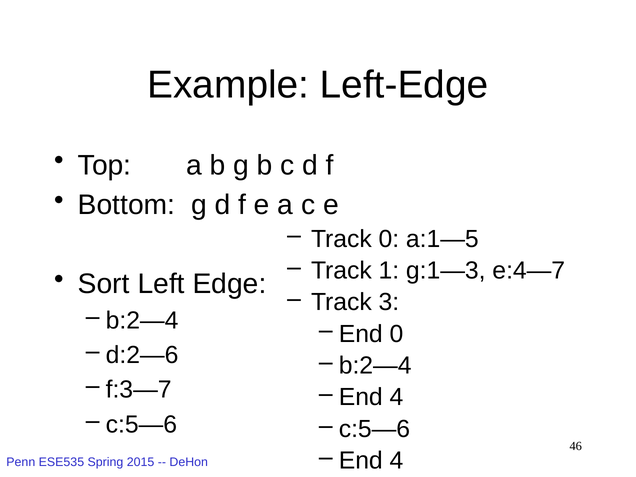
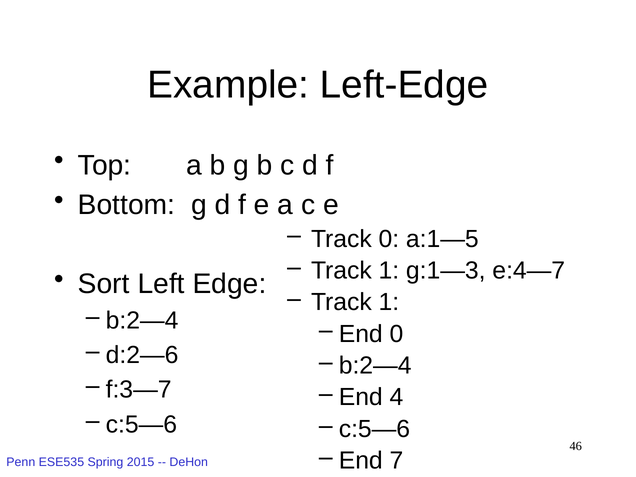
3: 3 -> 1 (389, 302)
4: 4 -> 7 (396, 461)
